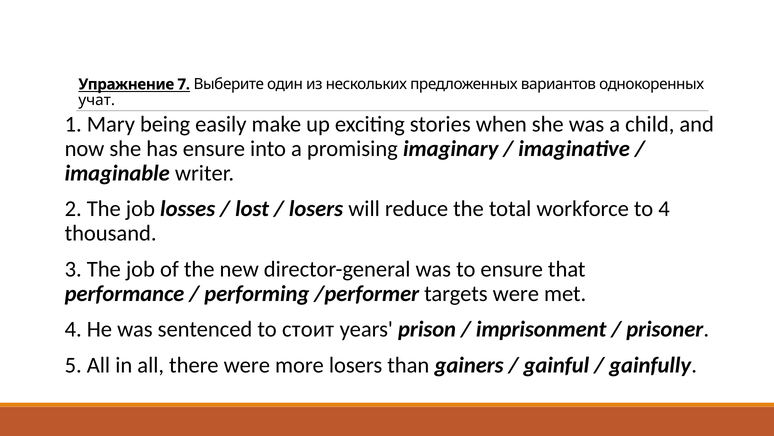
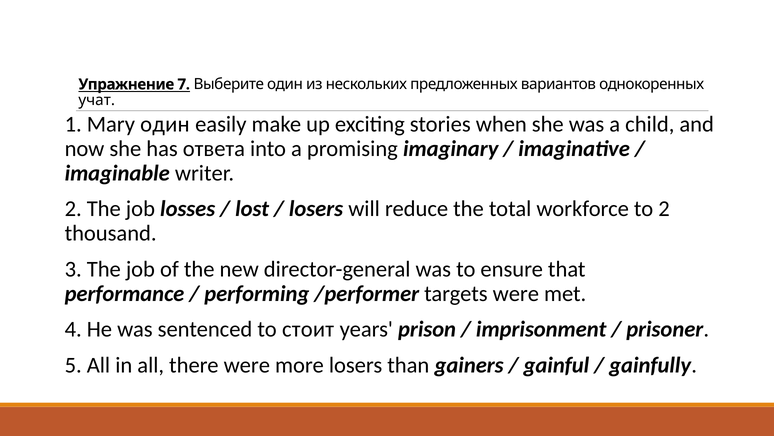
Mary being: being -> один (165, 124)
has ensure: ensure -> ответа (214, 149)
to 4: 4 -> 2 (664, 209)
